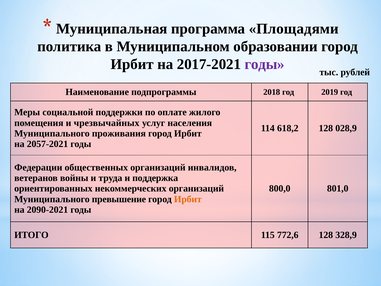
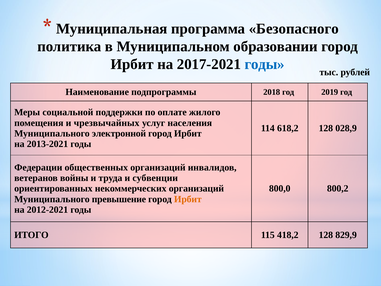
Площадями: Площадями -> Безопасного (294, 29)
годы colour: purple -> blue (265, 64)
проживания: проживания -> электронной (119, 133)
2057-2021: 2057-2021 -> 2013-2021 (47, 144)
поддержка: поддержка -> субвенции (155, 178)
801,0: 801,0 -> 800,2 (338, 188)
2090-2021: 2090-2021 -> 2012-2021 (47, 209)
772,6: 772,6 -> 418,2 (288, 235)
328,9: 328,9 -> 829,9 (346, 235)
